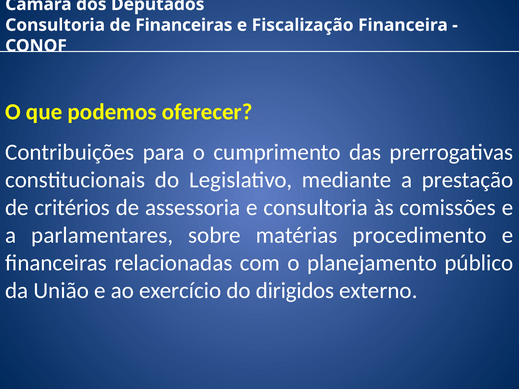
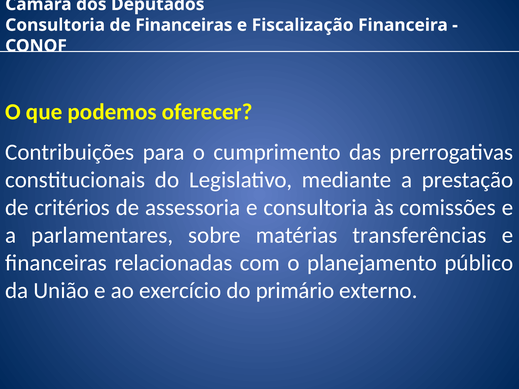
procedimento: procedimento -> transferências (420, 235)
dirigidos: dirigidos -> primário (295, 291)
